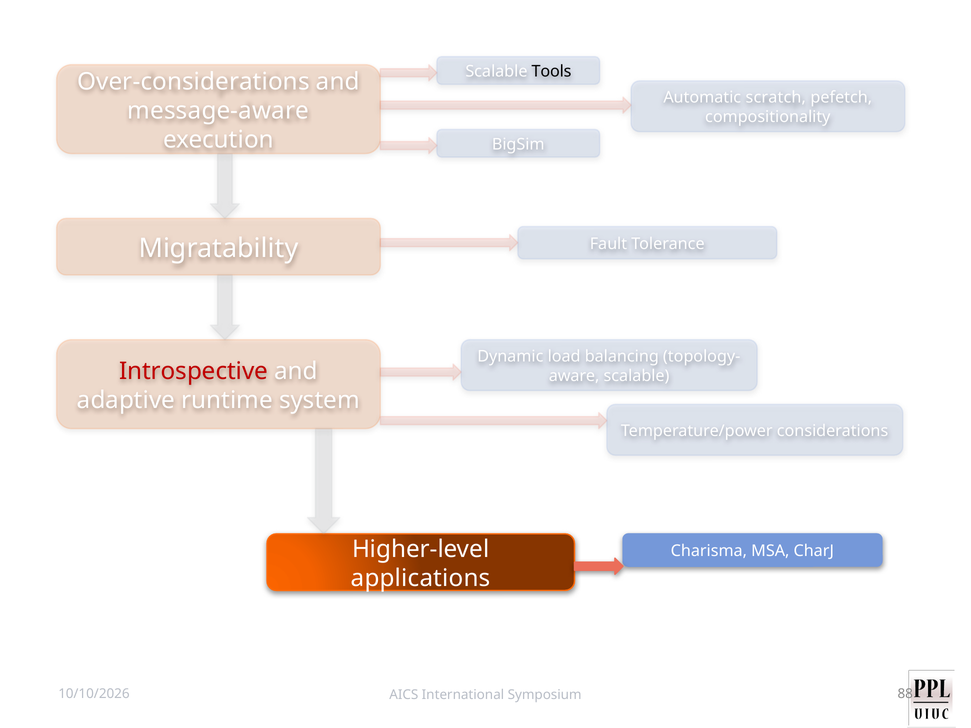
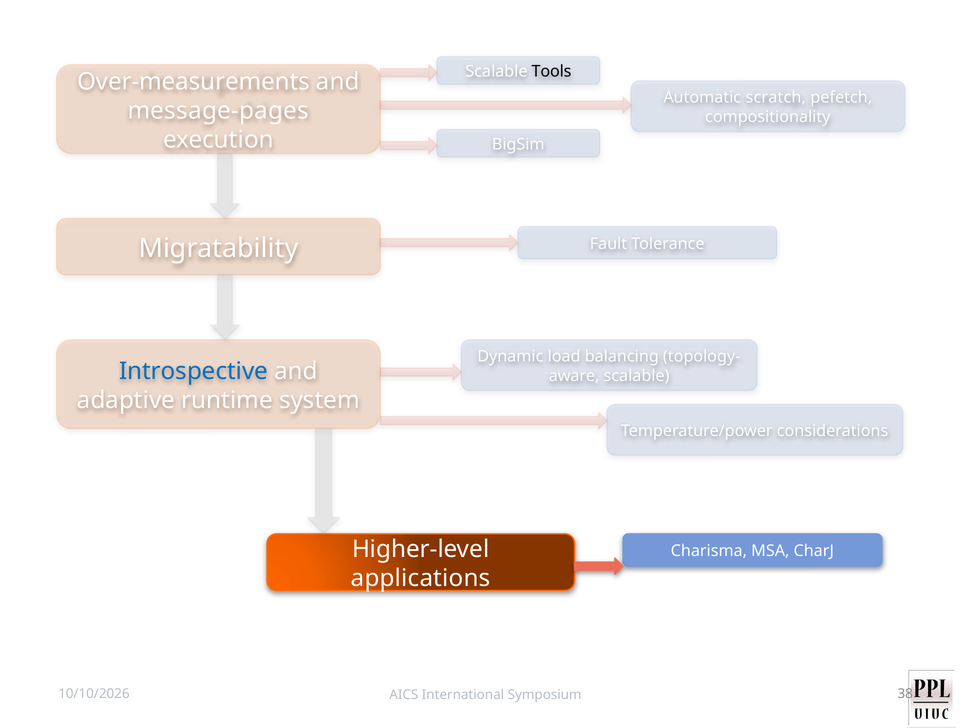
Over-considerations: Over-considerations -> Over-measurements (194, 82)
message-aware: message-aware -> message-pages (218, 111)
Introspective colour: red -> blue (194, 371)
88: 88 -> 38 (905, 694)
